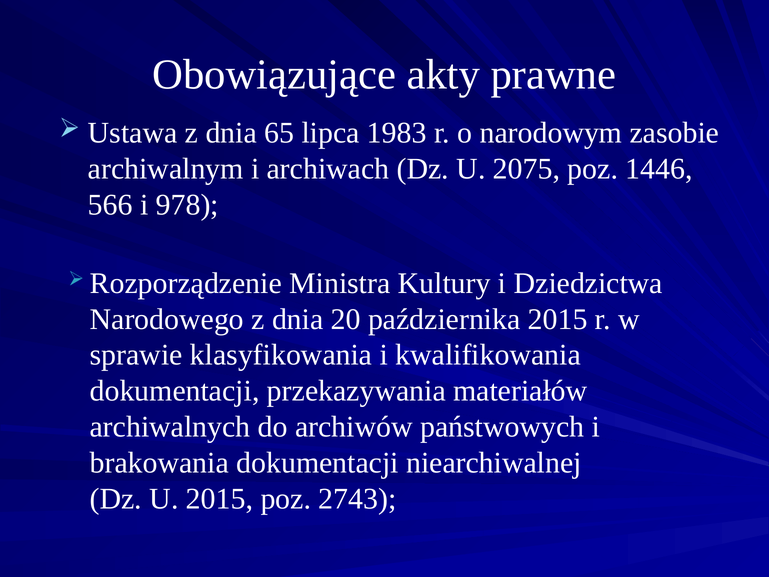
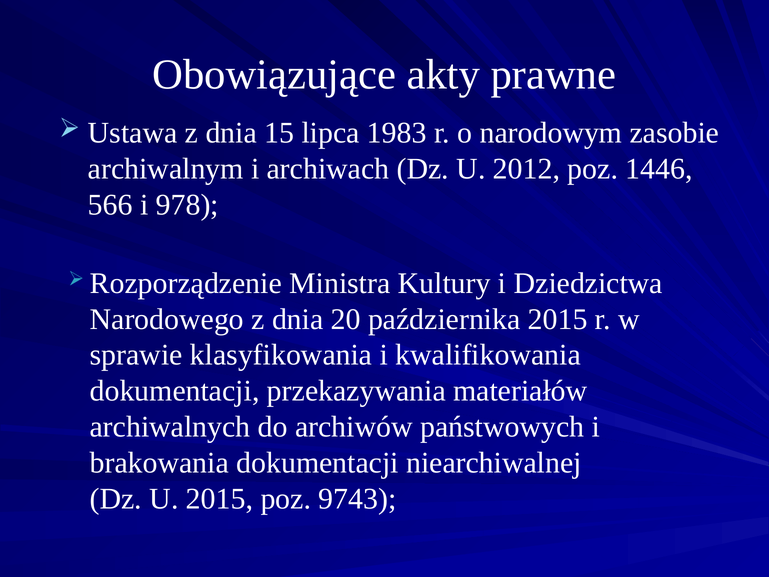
65: 65 -> 15 (279, 133)
2075: 2075 -> 2012 (526, 169)
2743: 2743 -> 9743 (357, 499)
